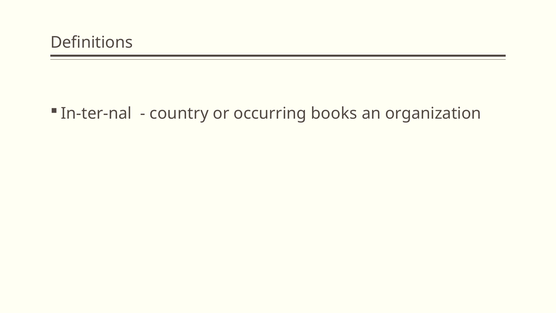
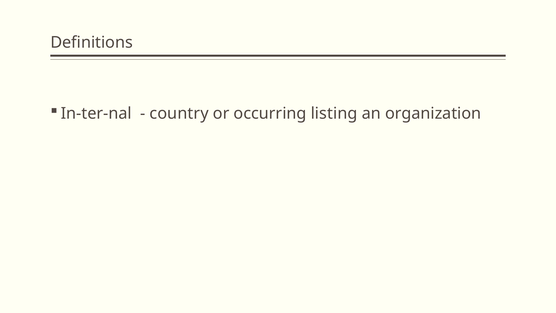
books: books -> listing (334, 114)
